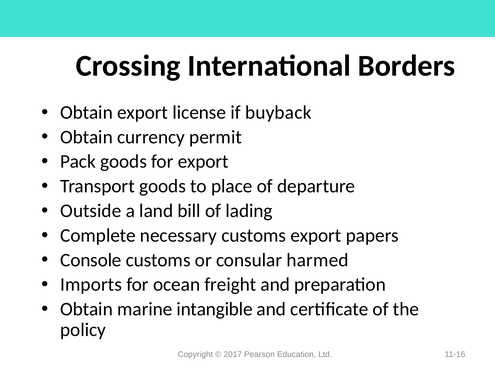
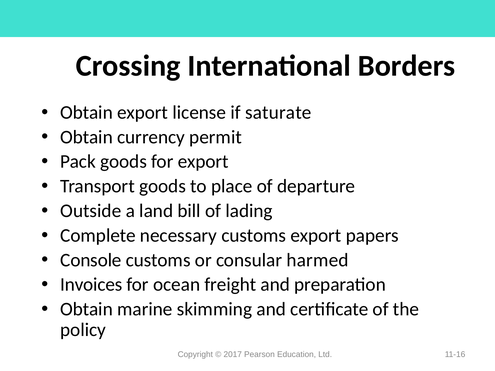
buyback: buyback -> saturate (278, 113)
Imports: Imports -> Invoices (91, 285)
intangible: intangible -> skimming (214, 309)
